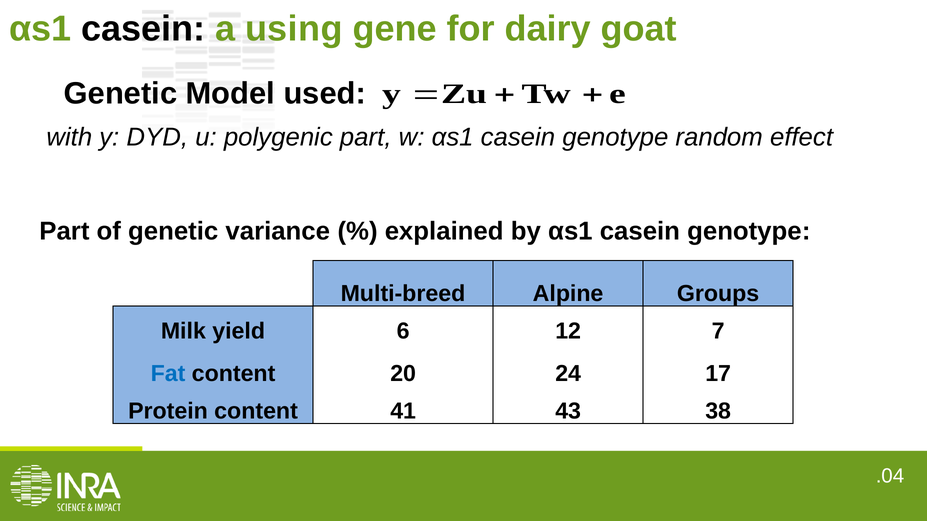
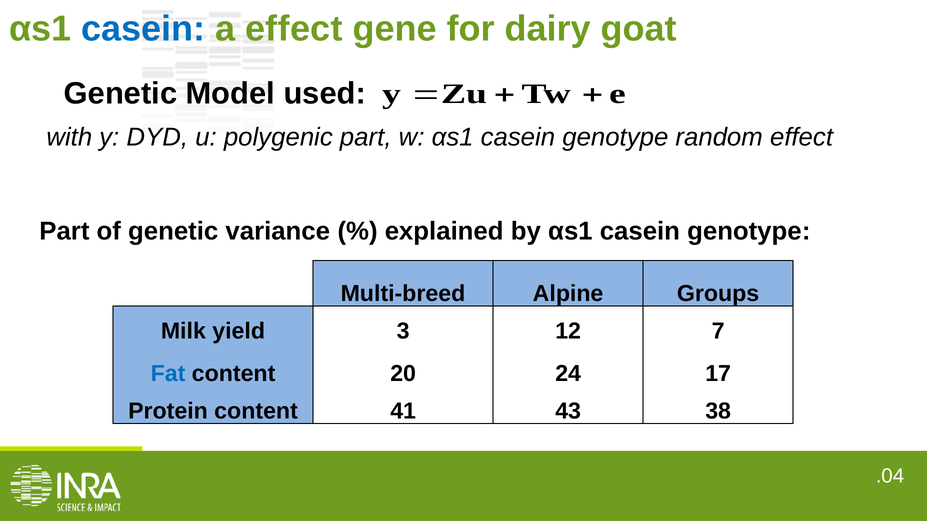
casein colour: black -> blue (143, 29)
a using: using -> effect (294, 29)
6: 6 -> 3 (403, 331)
